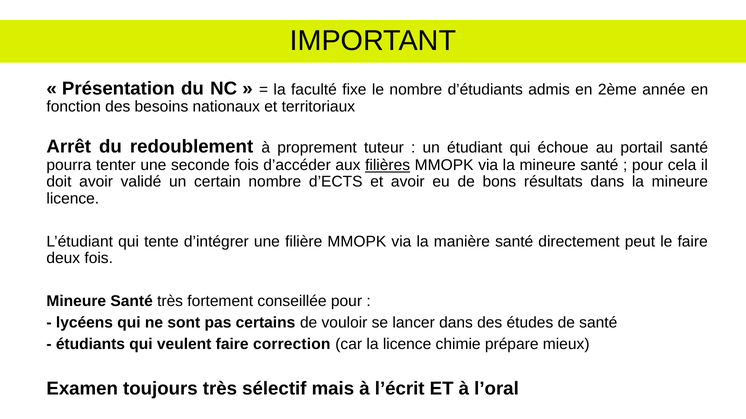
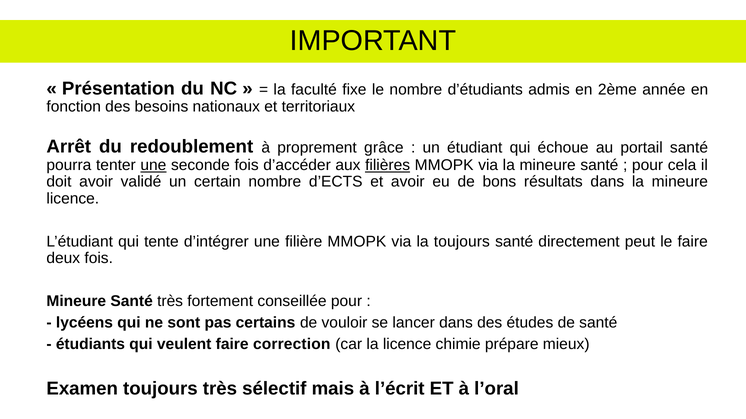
tuteur: tuteur -> grâce (384, 148)
une underline: none -> present (153, 165)
la manière: manière -> toujours (462, 242)
